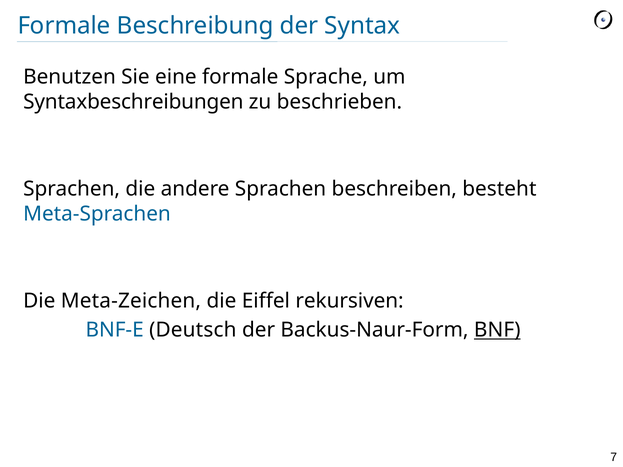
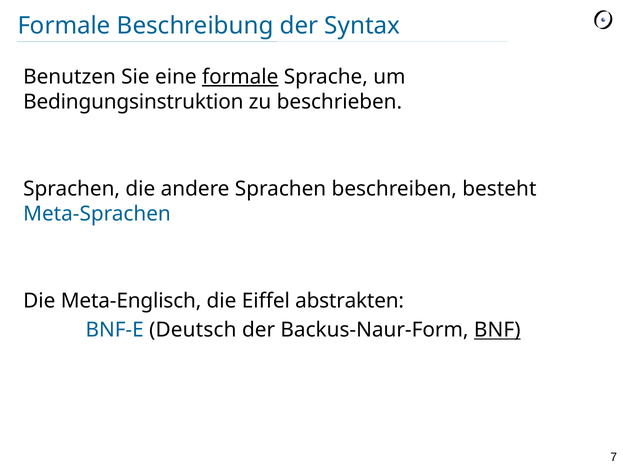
formale underline: none -> present (240, 77)
Syntaxbeschreibungen: Syntaxbeschreibungen -> Bedingungsinstruktion (133, 102)
Meta-Zeichen: Meta-Zeichen -> Meta-Englisch (131, 301)
rekursiven: rekursiven -> abstrakten (350, 301)
